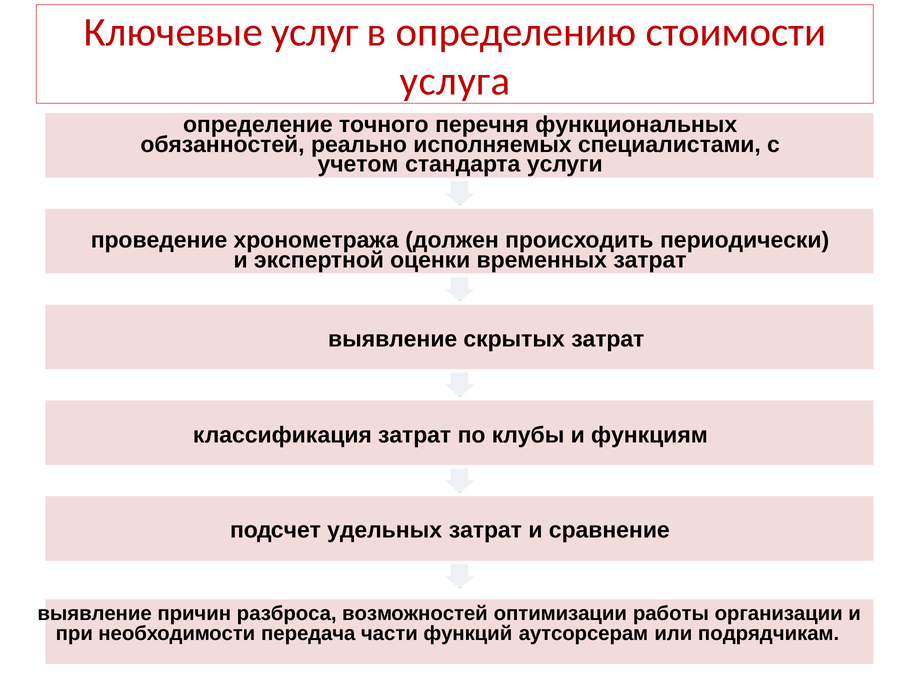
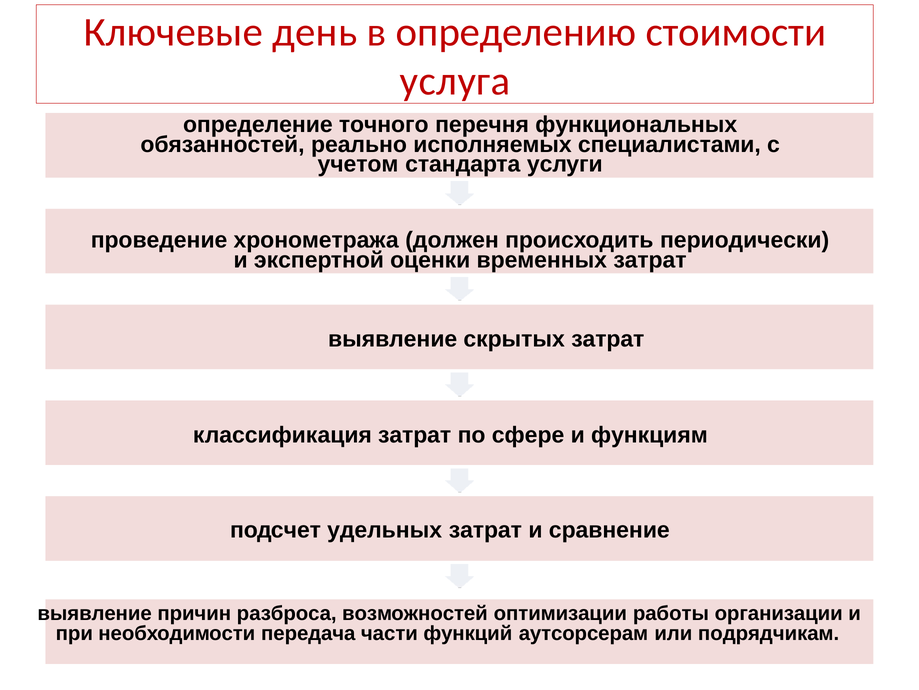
услуг: услуг -> день (315, 32)
клубы: клубы -> сфере (528, 434)
